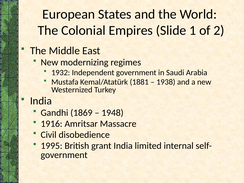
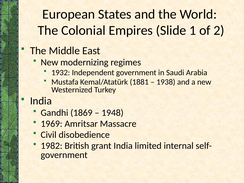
1916: 1916 -> 1969 (52, 124)
1995: 1995 -> 1982 (52, 146)
